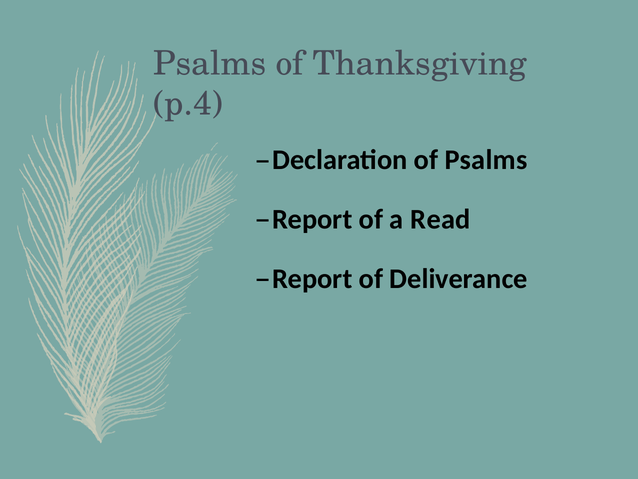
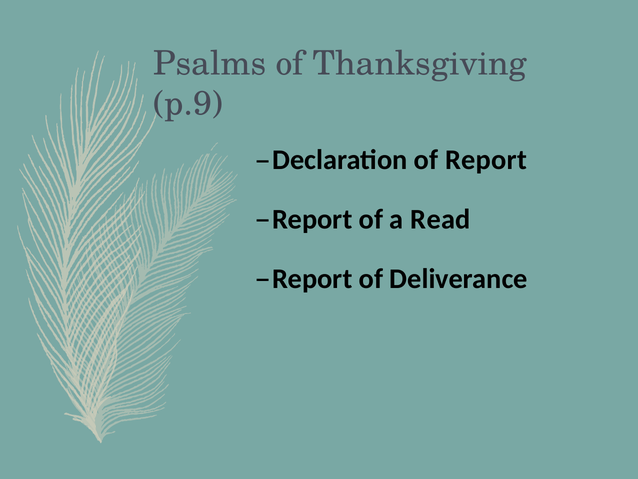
p.4: p.4 -> p.9 (188, 104)
of Psalms: Psalms -> Report (486, 160)
